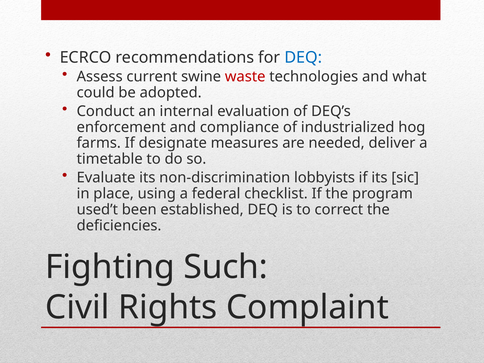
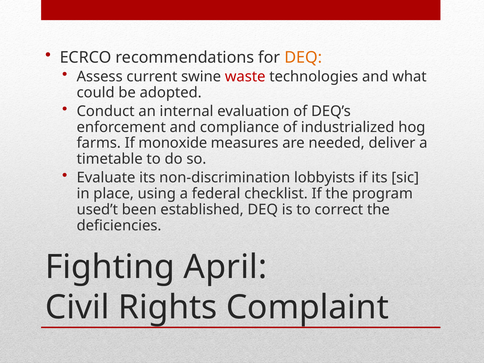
DEQ colour: blue -> orange (303, 57)
designate: designate -> monoxide (173, 143)
Such: Such -> April (225, 267)
